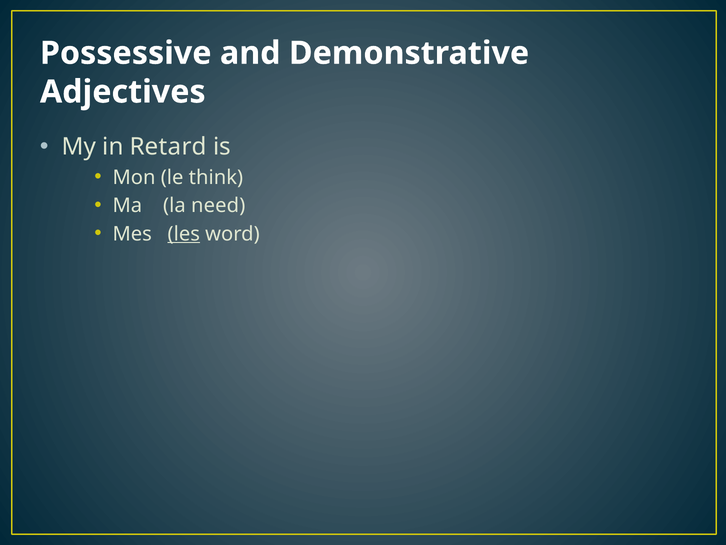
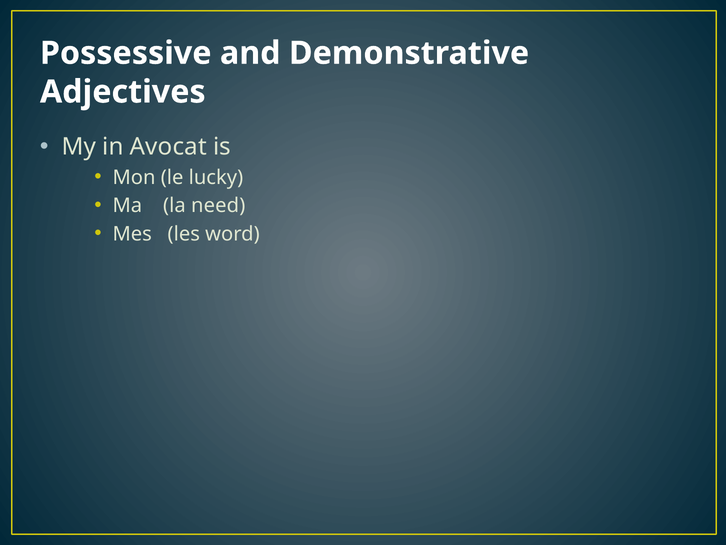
Retard: Retard -> Avocat (168, 147)
think: think -> lucky (216, 177)
les underline: present -> none (184, 234)
